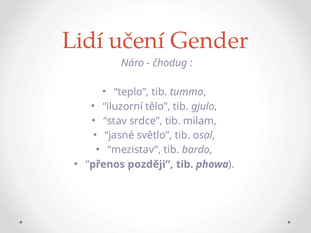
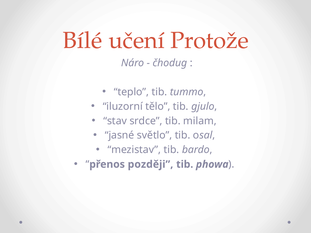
Lidí: Lidí -> Bílé (82, 40)
Gender: Gender -> Protože (210, 40)
